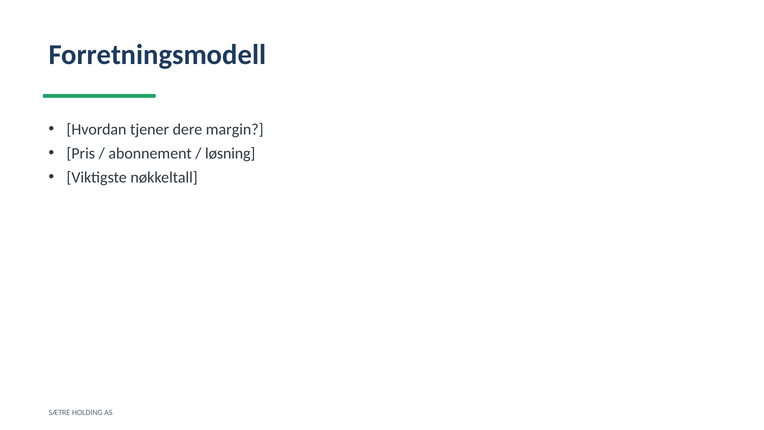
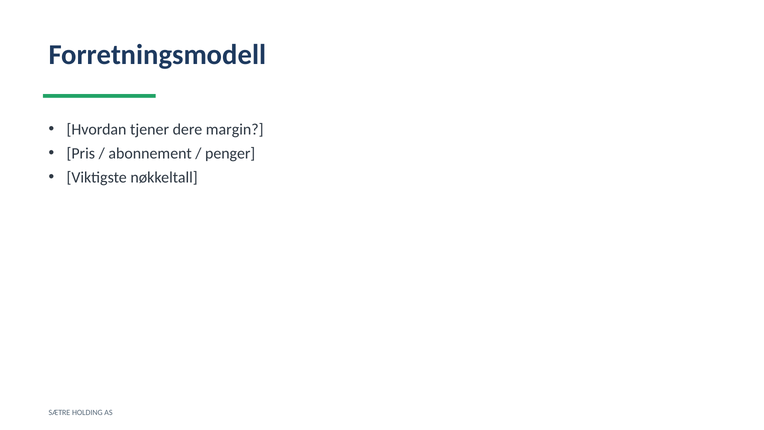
løsning: løsning -> penger (230, 153)
